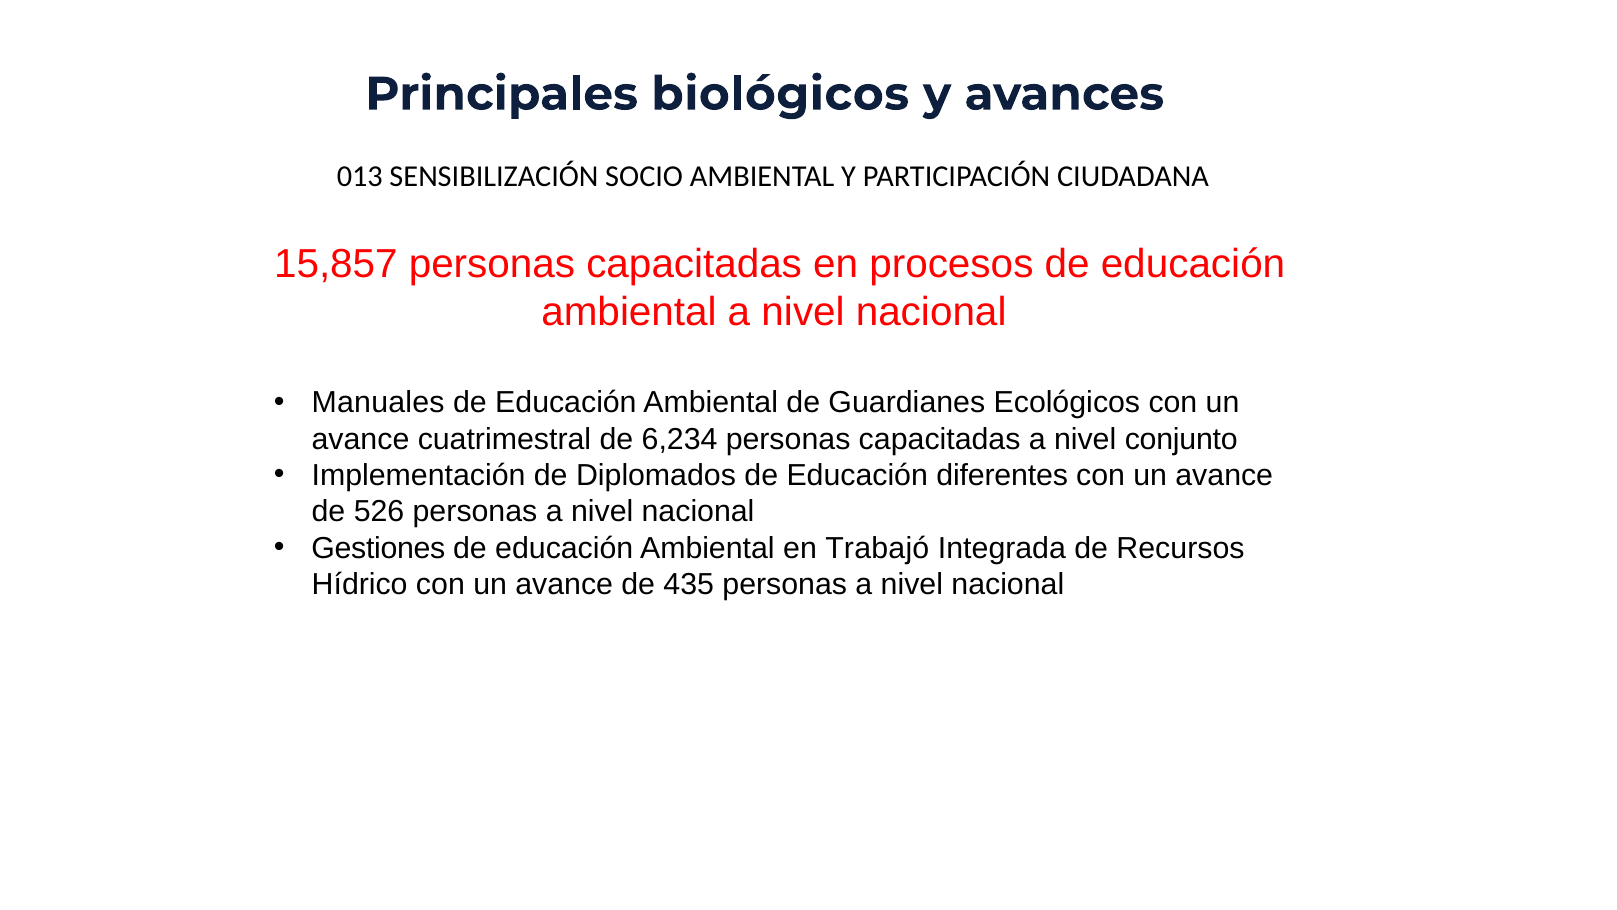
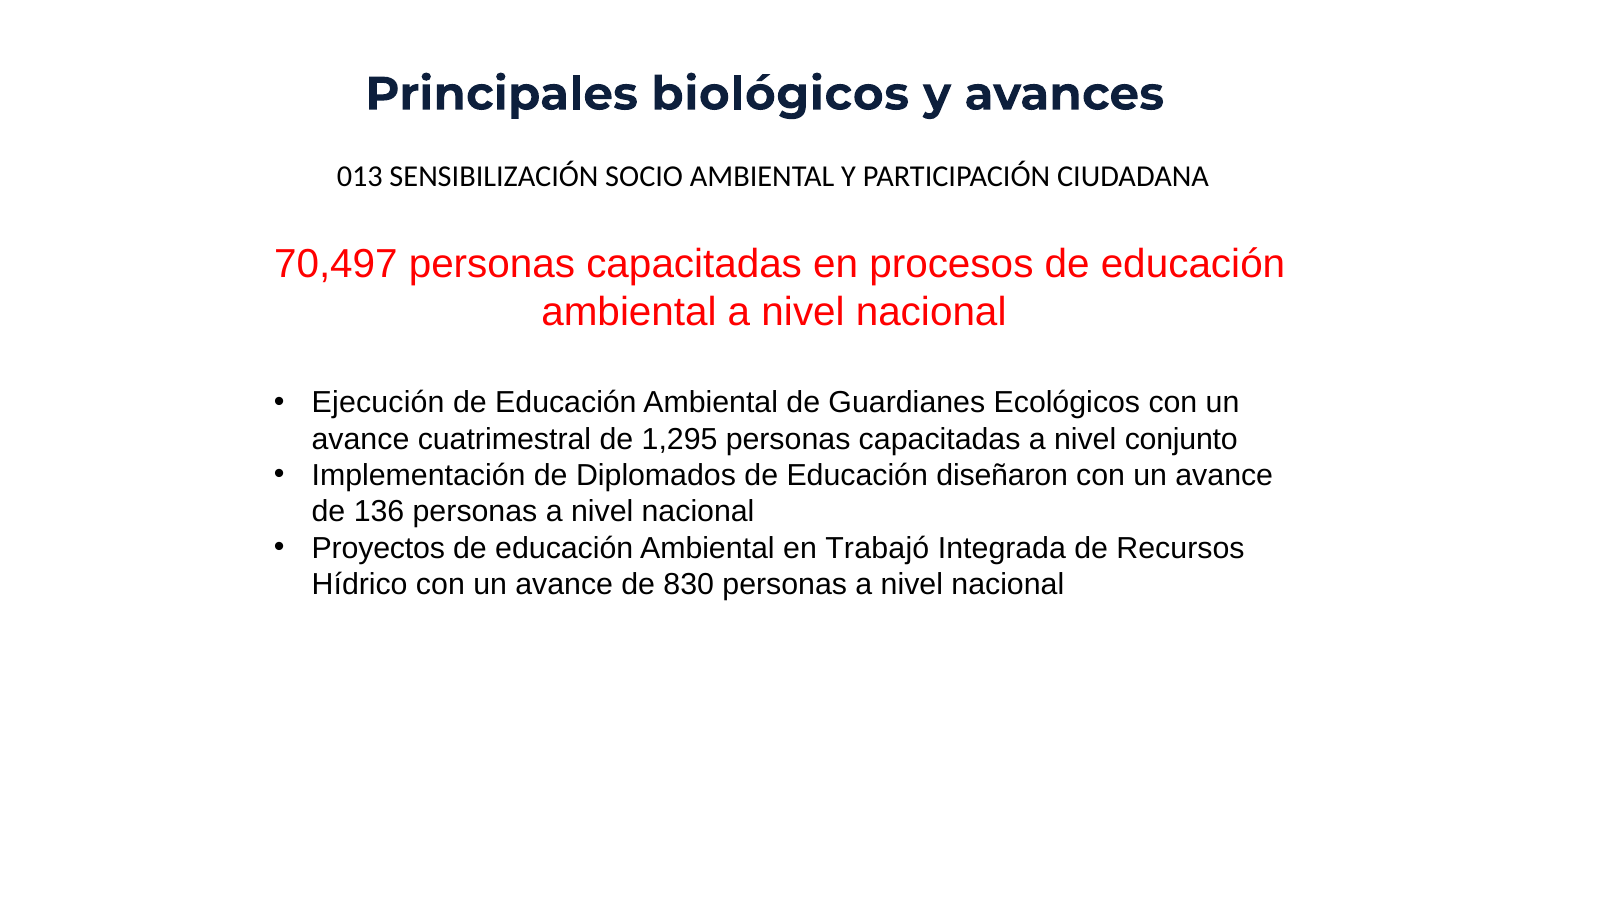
15,857: 15,857 -> 70,497 (336, 264)
Manuales: Manuales -> Ejecución (378, 403)
6,234: 6,234 -> 1,295 (680, 439)
diferentes: diferentes -> diseñaron (1002, 475)
526: 526 -> 136 (379, 512)
Gestiones: Gestiones -> Proyectos (378, 548)
435: 435 -> 830 (689, 584)
